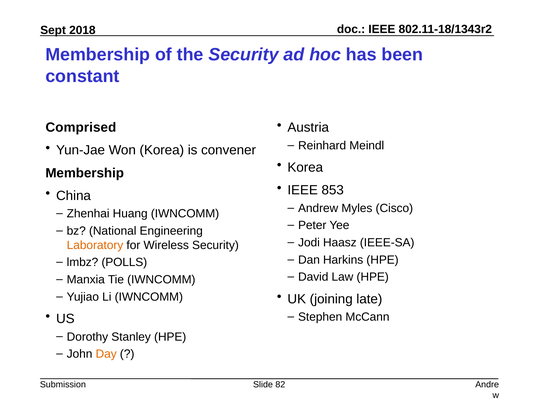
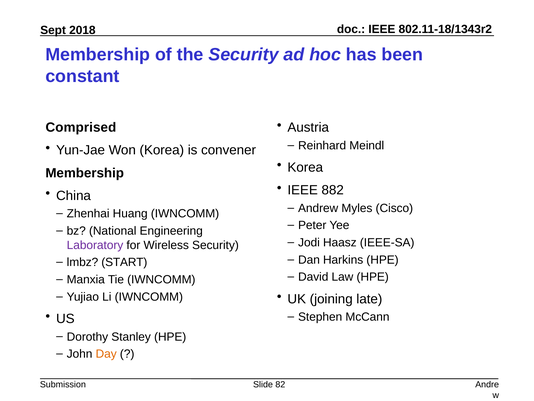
853: 853 -> 882 (333, 190)
Laboratory colour: orange -> purple (95, 245)
POLLS: POLLS -> START (124, 262)
